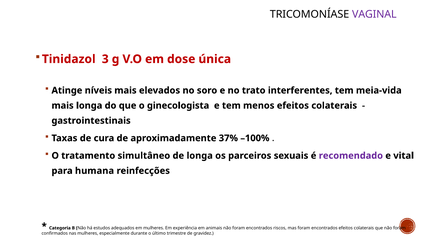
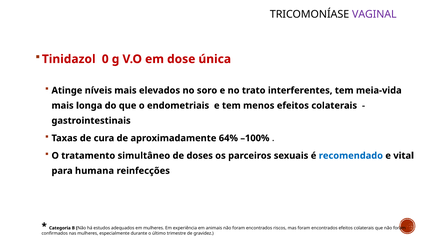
3: 3 -> 0 (105, 59)
ginecologista: ginecologista -> endometriais (178, 106)
37%: 37% -> 64% (228, 138)
de longa: longa -> doses (200, 156)
recomendado colour: purple -> blue (351, 156)
